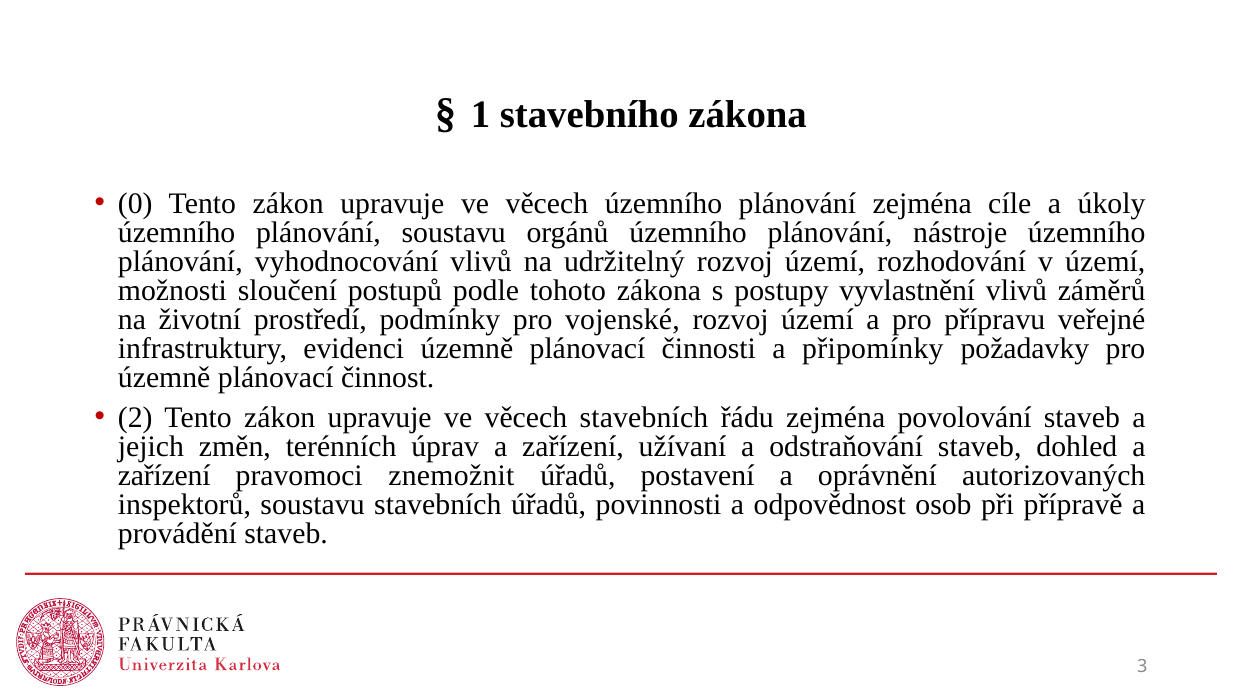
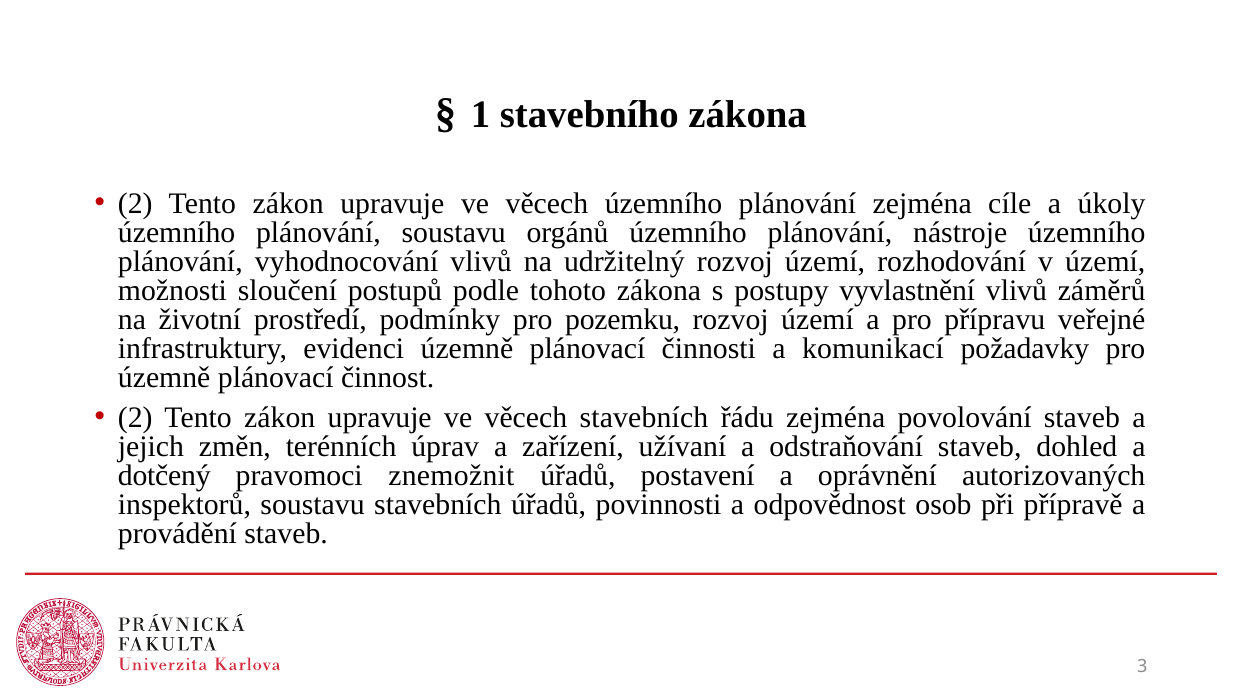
0: 0 -> 2 (135, 204)
vojenské: vojenské -> pozemku (623, 320)
připomínky: připomínky -> komunikací (873, 348)
zařízení: zařízení -> dotčený (164, 476)
